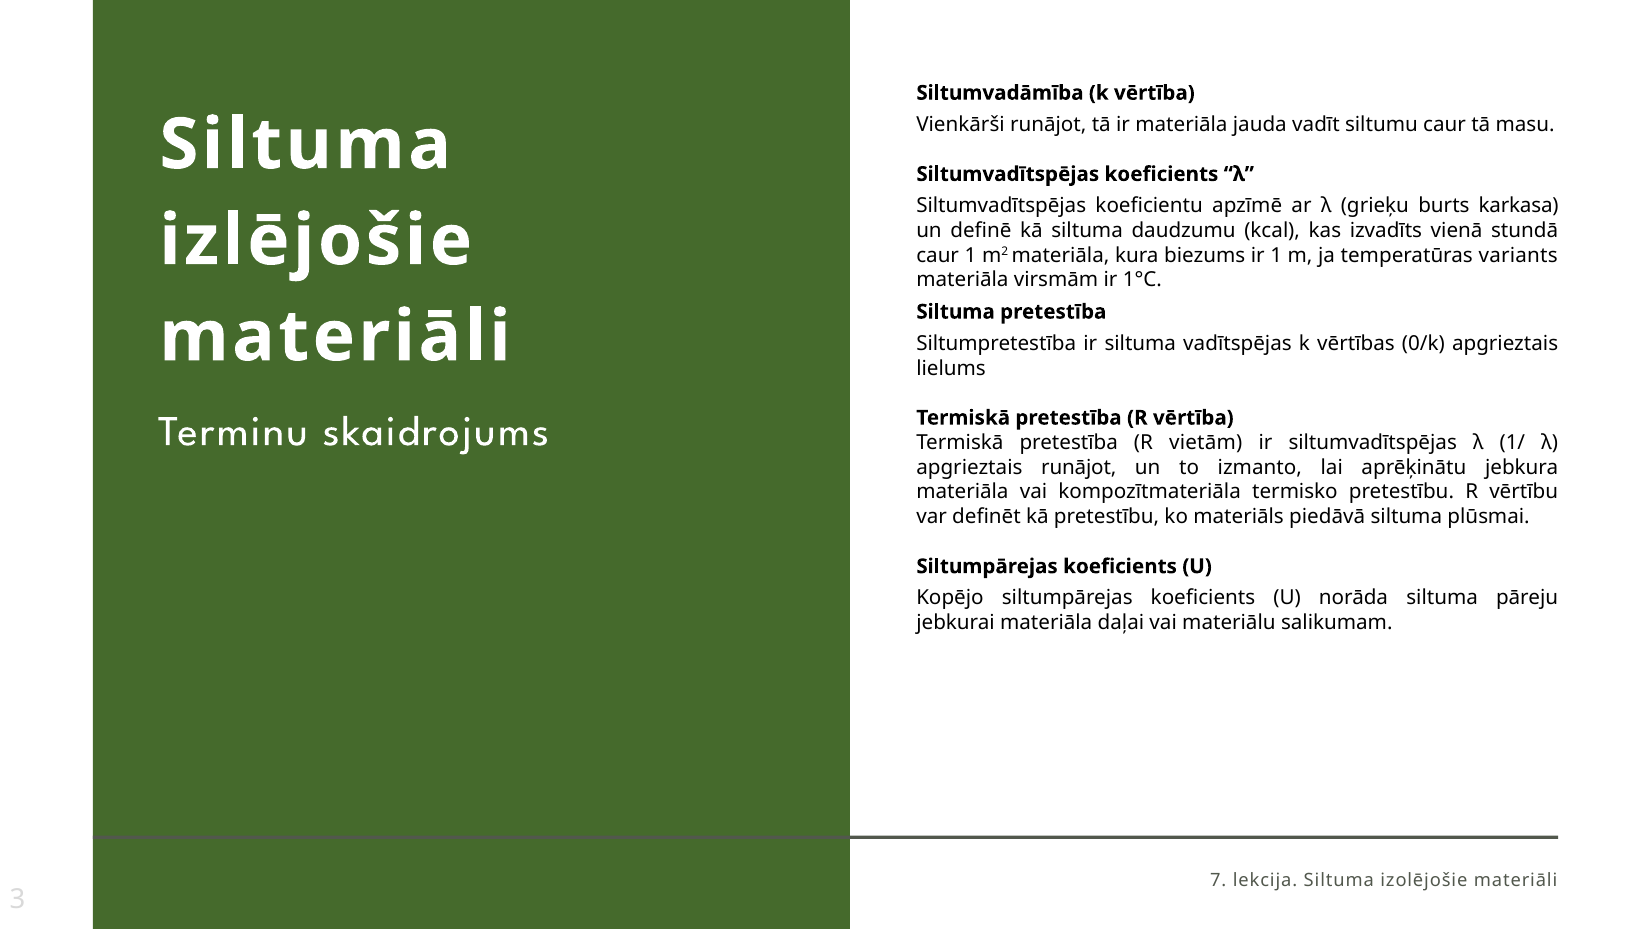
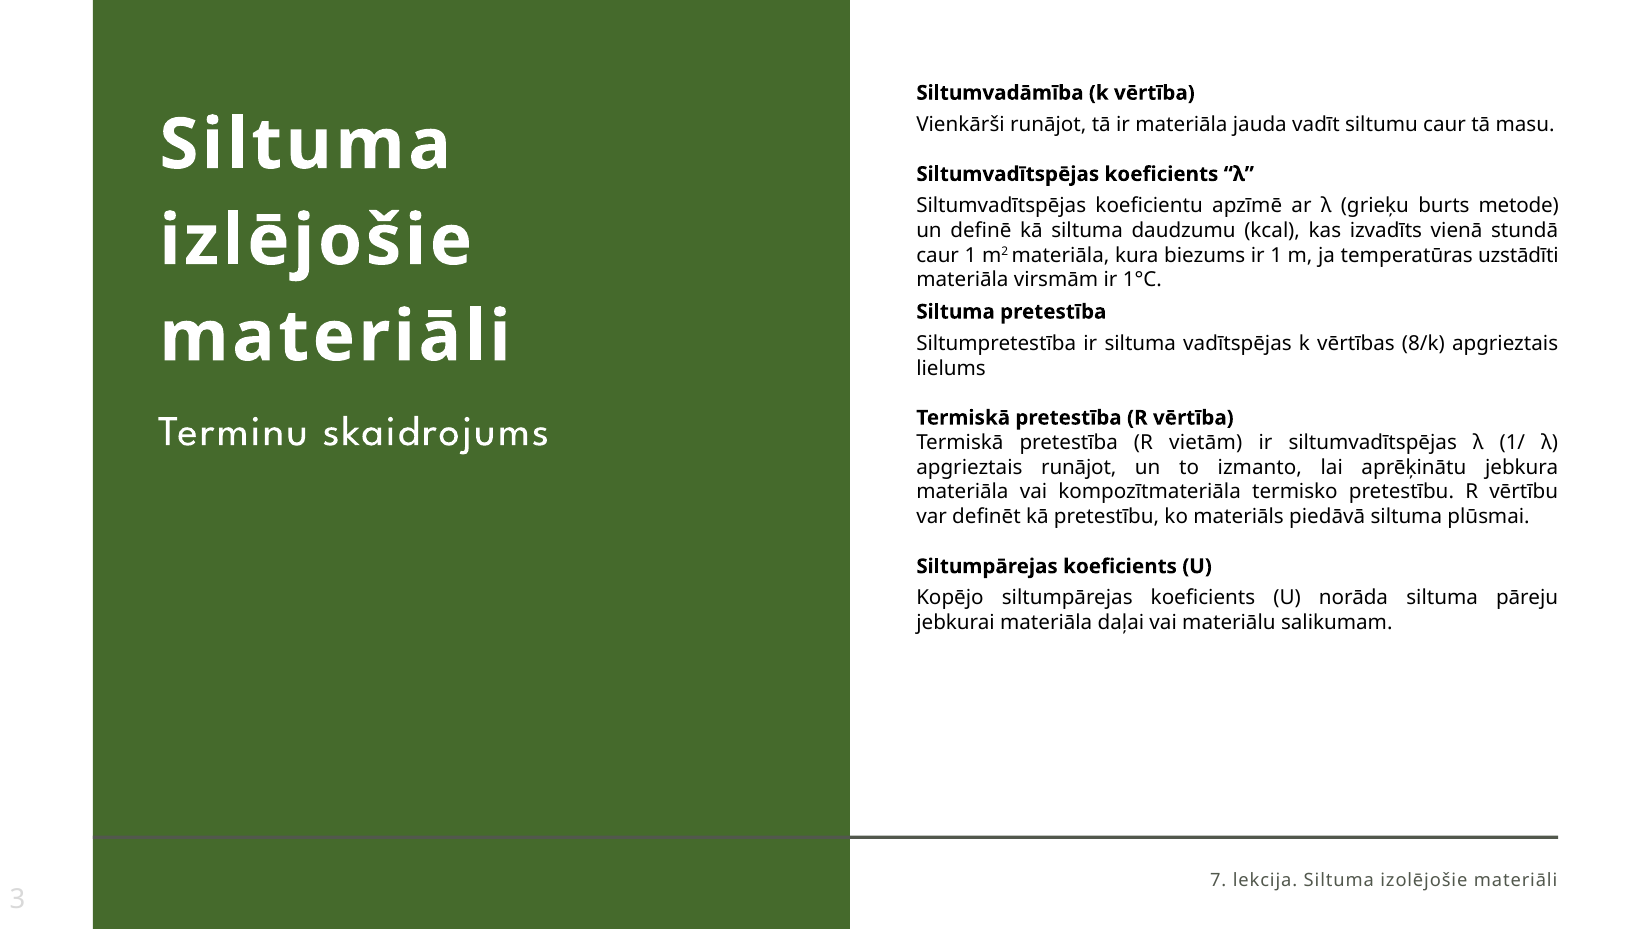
karkasa: karkasa -> metode (1519, 206)
variants: variants -> uzstādīti (1518, 255)
0/k: 0/k -> 8/k (1423, 343)
